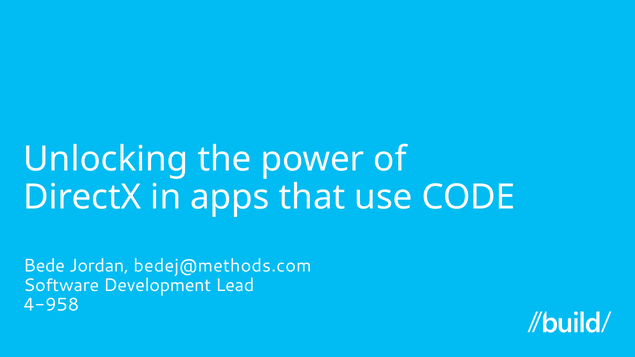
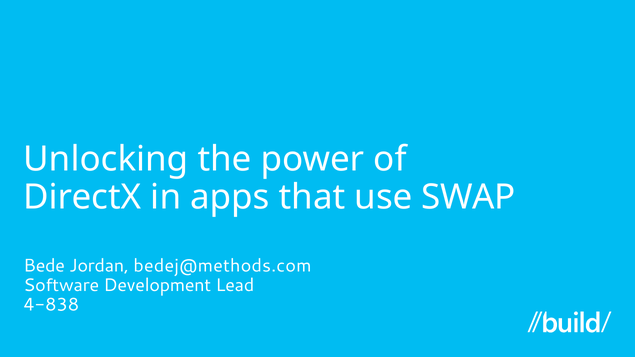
CODE: CODE -> SWAP (468, 197)
4-958: 4-958 -> 4-838 (51, 305)
